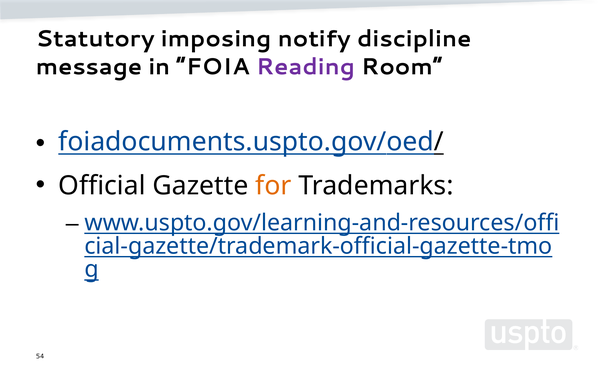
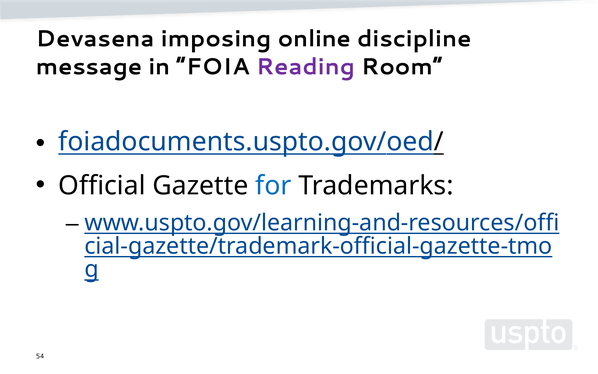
Statutory: Statutory -> Devasena (95, 39)
notify: notify -> online (314, 39)
for colour: orange -> blue (273, 185)
